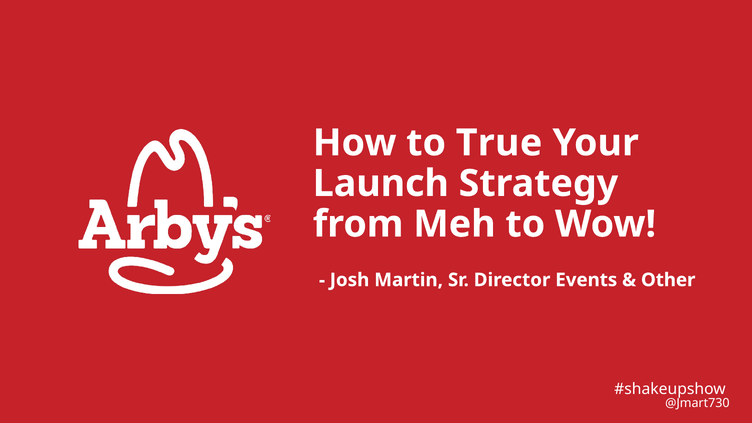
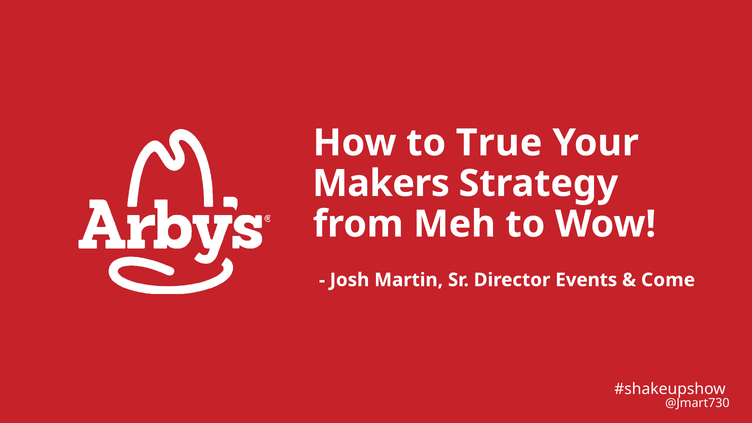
Launch: Launch -> Makers (381, 184)
Other: Other -> Come (668, 280)
